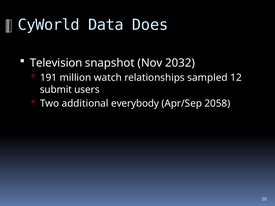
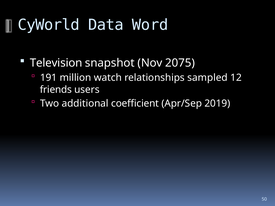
Does: Does -> Word (150, 25)
2032: 2032 -> 2075 (180, 63)
submit: submit -> friends (56, 90)
everybody: everybody -> coefficient (135, 104)
2058: 2058 -> 2019 (217, 104)
